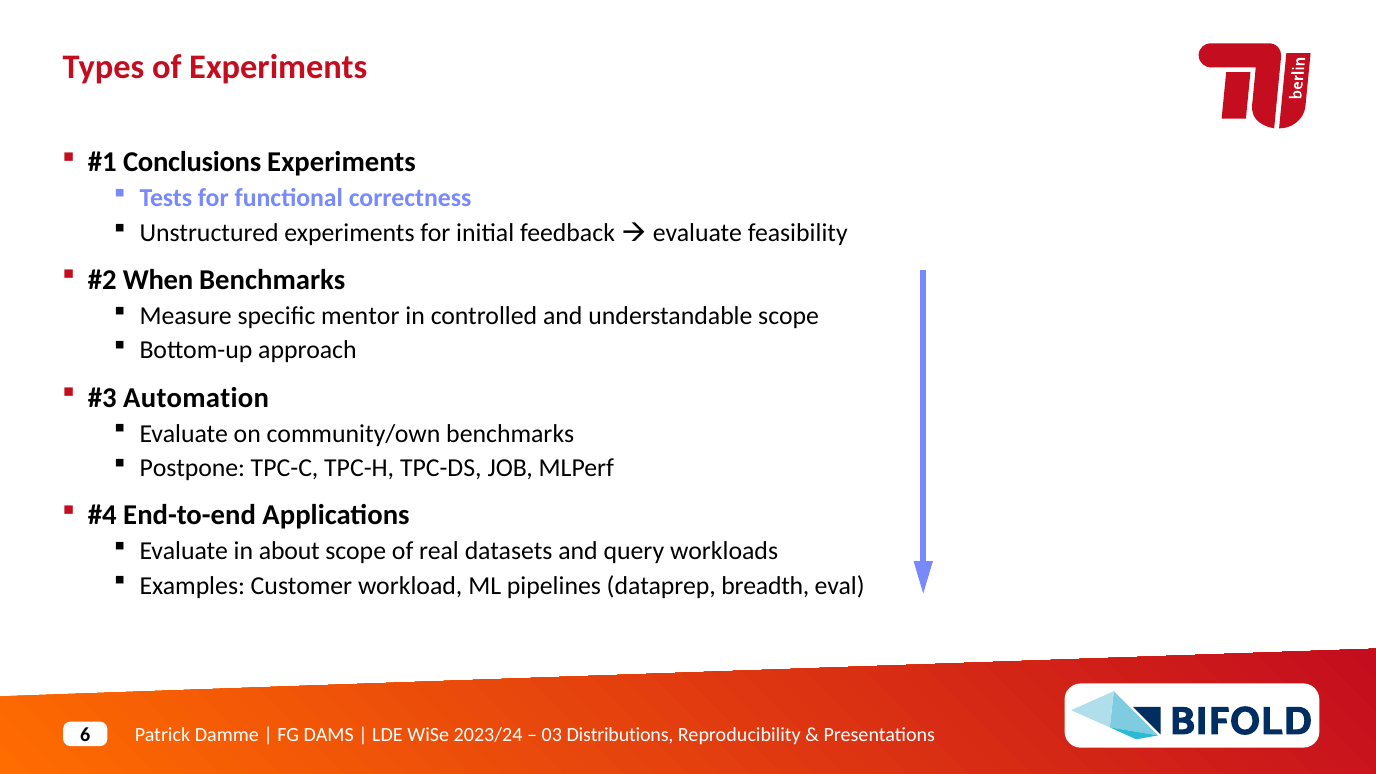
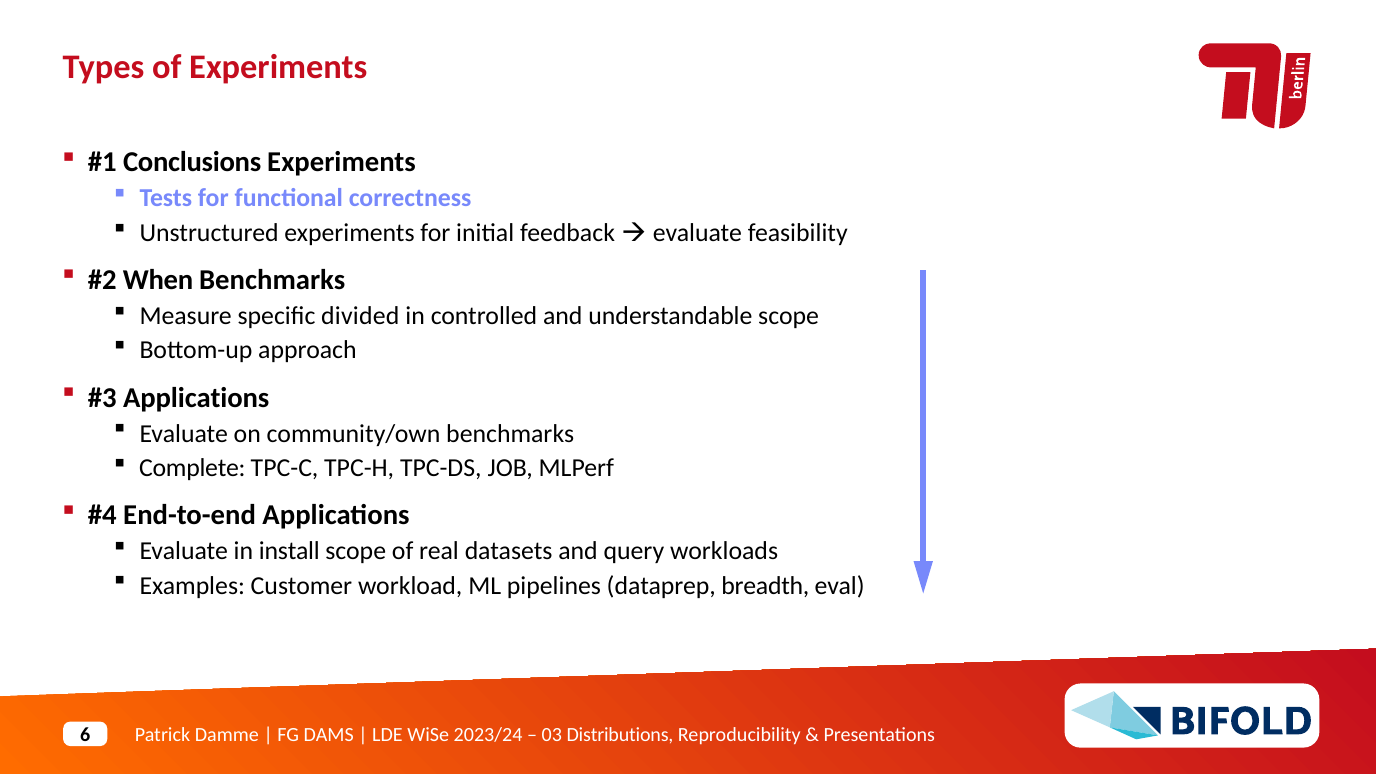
mentor: mentor -> divided (360, 316)
Automation: Automation -> Applications (196, 398)
Postpone: Postpone -> Complete (192, 468)
about: about -> install (289, 551)
